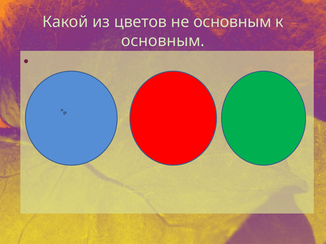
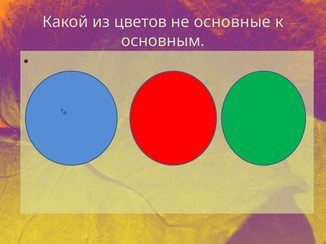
не основным: основным -> основные (232, 22)
